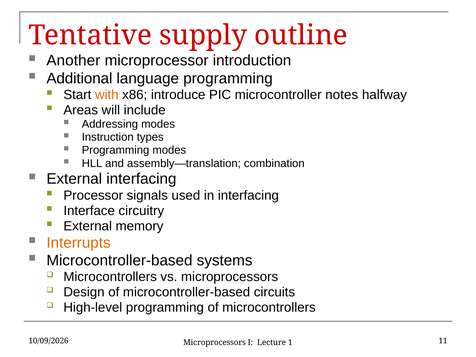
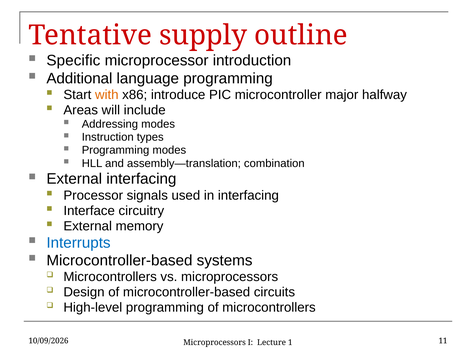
Another: Another -> Specific (73, 61)
notes: notes -> major (342, 95)
Interrupts colour: orange -> blue (79, 243)
